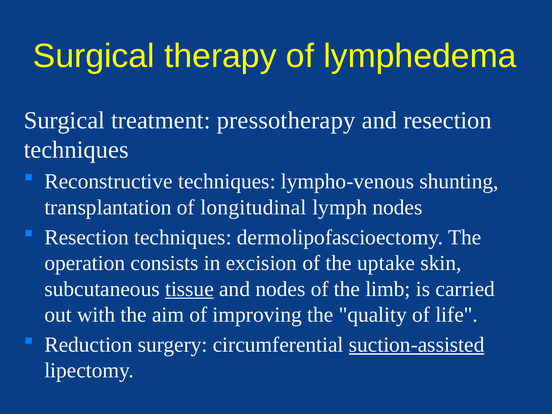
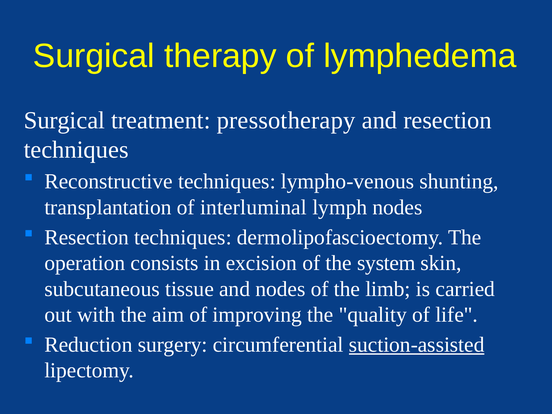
longitudinal: longitudinal -> interluminal (254, 207)
uptake: uptake -> system (386, 263)
tissue underline: present -> none (189, 289)
